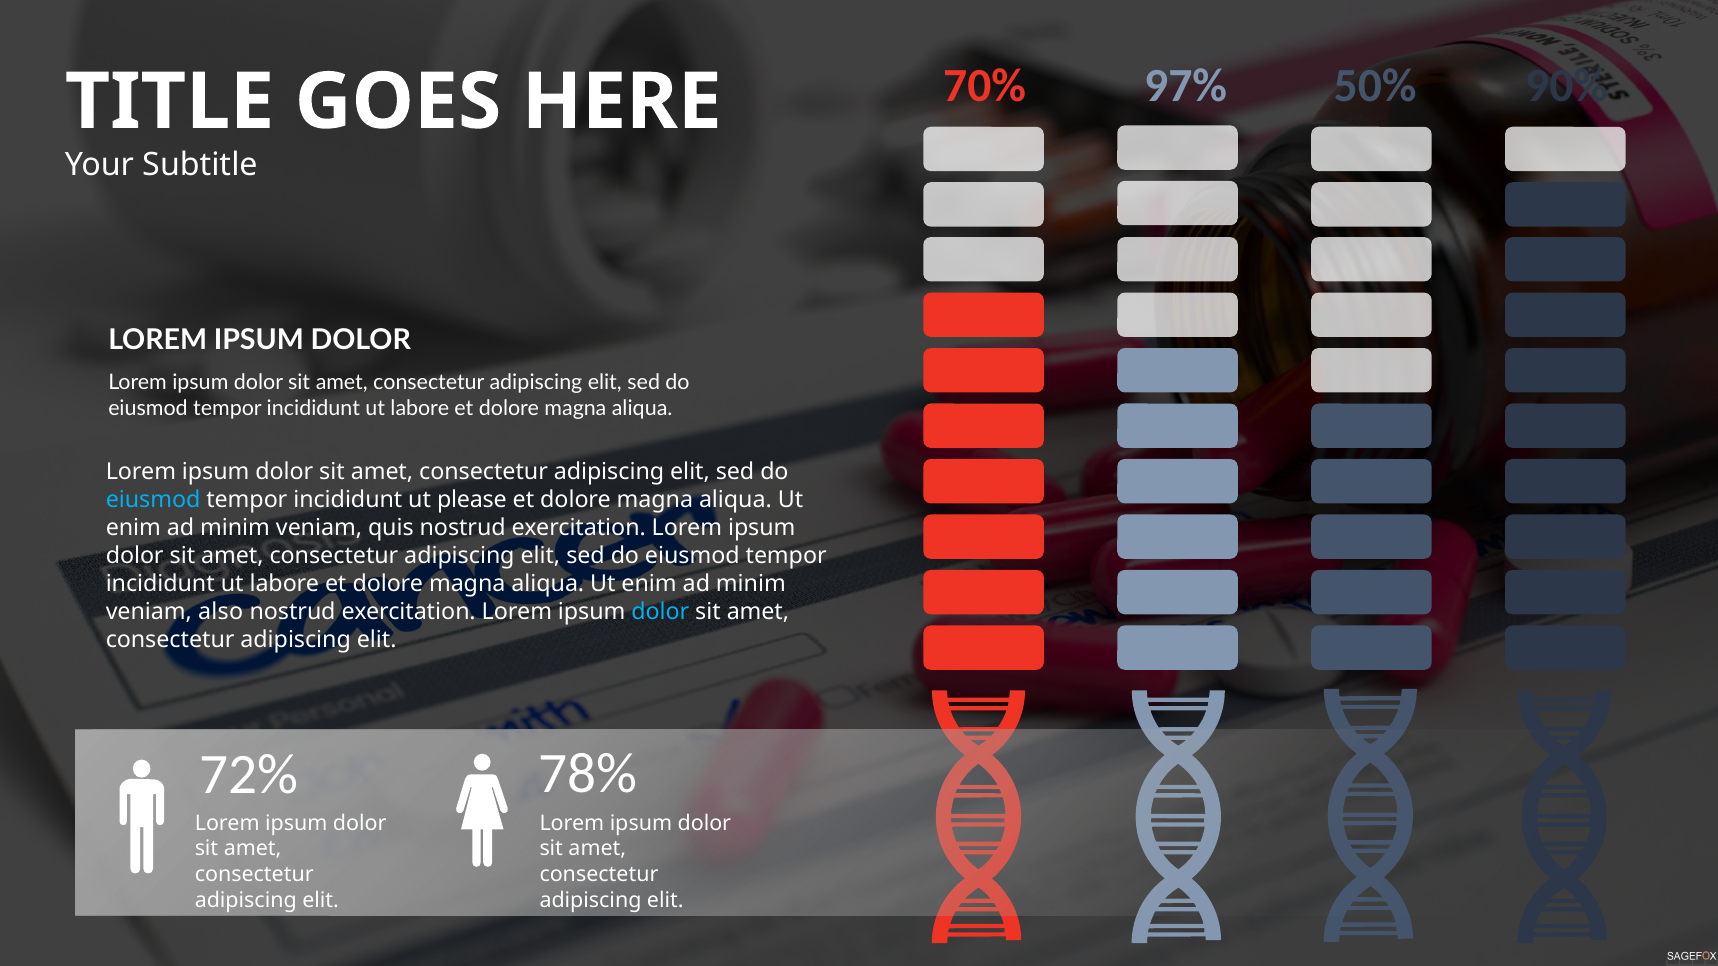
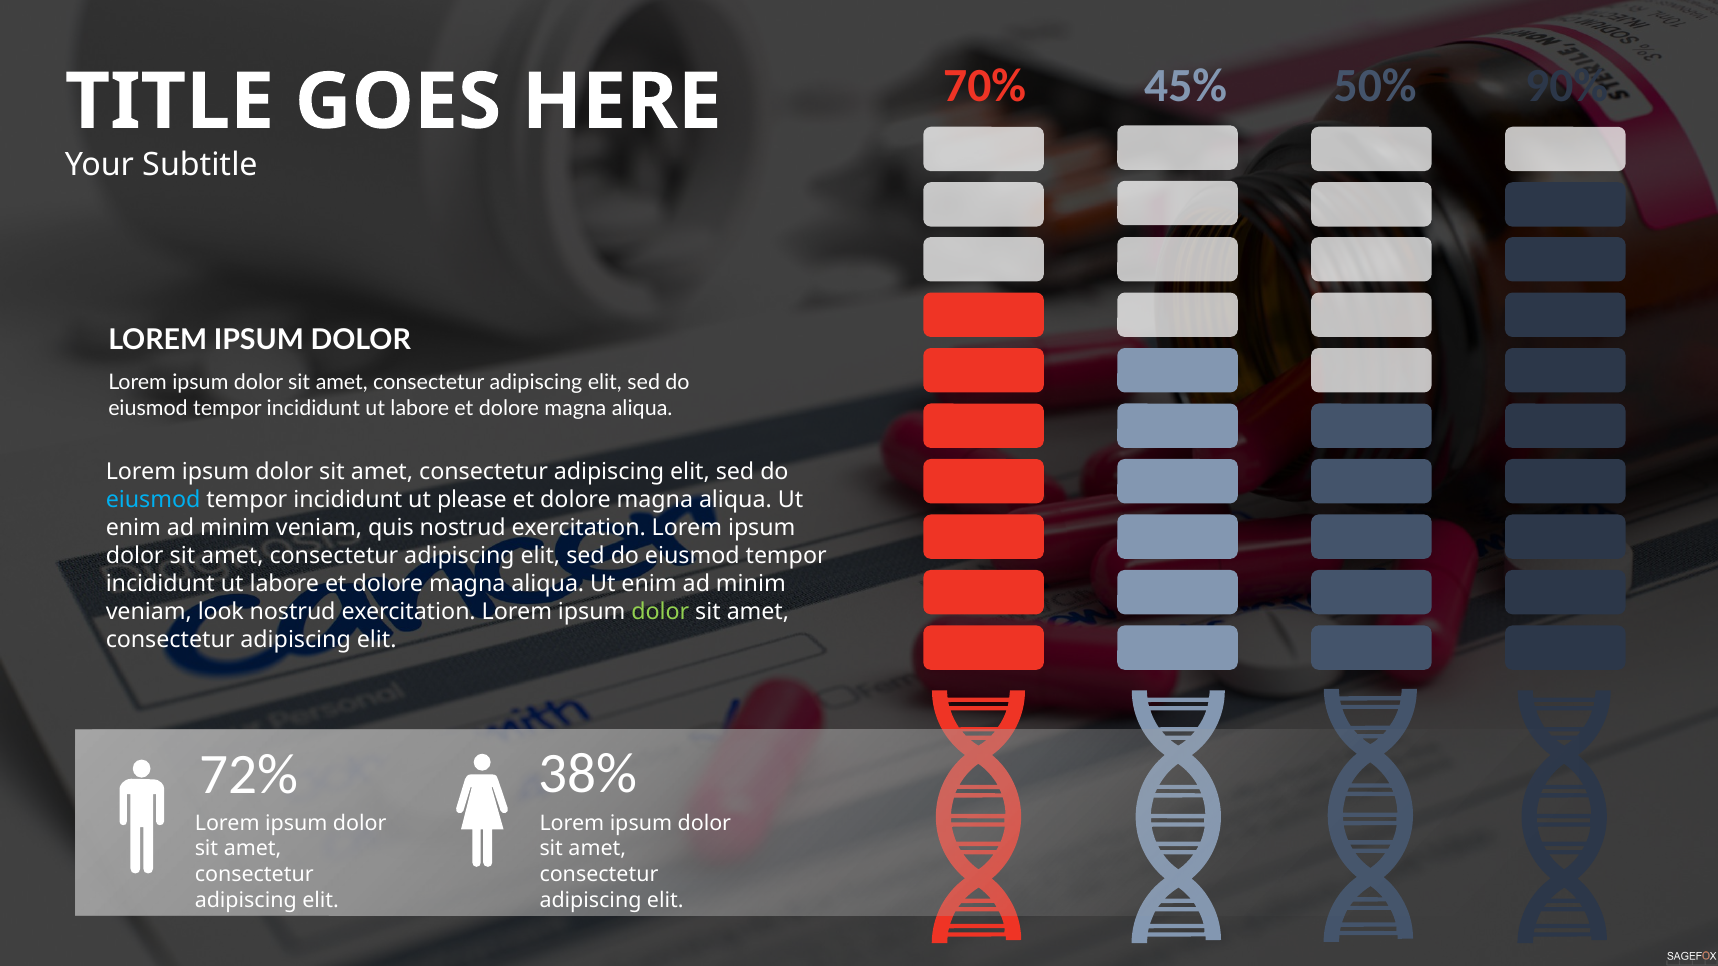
97%: 97% -> 45% (1186, 86)
also: also -> look (221, 612)
dolor colour: light blue -> light green (660, 612)
78%: 78% -> 38% (588, 774)
